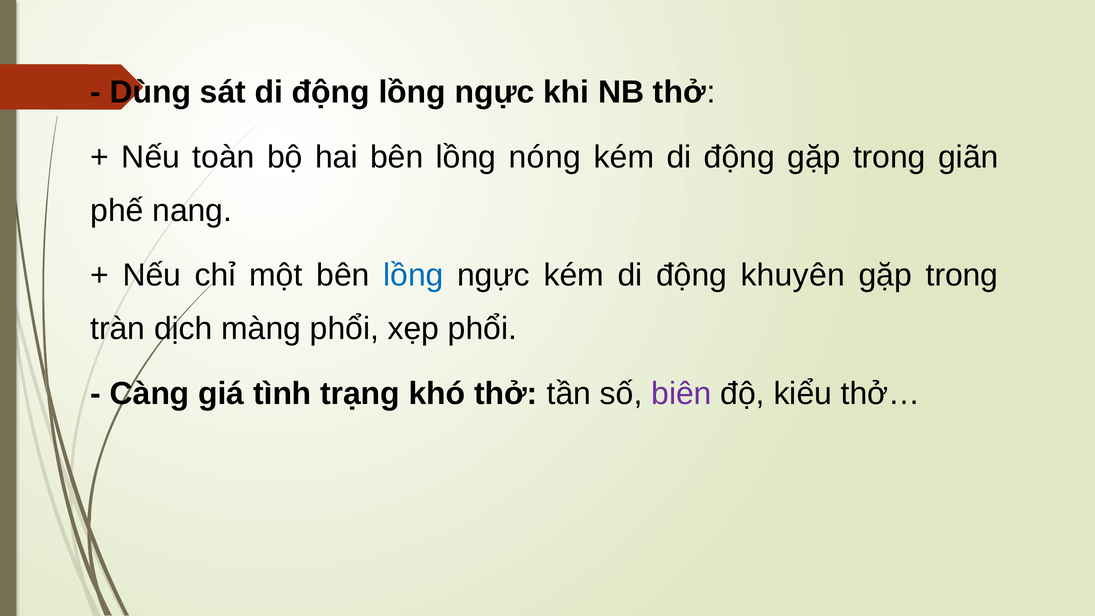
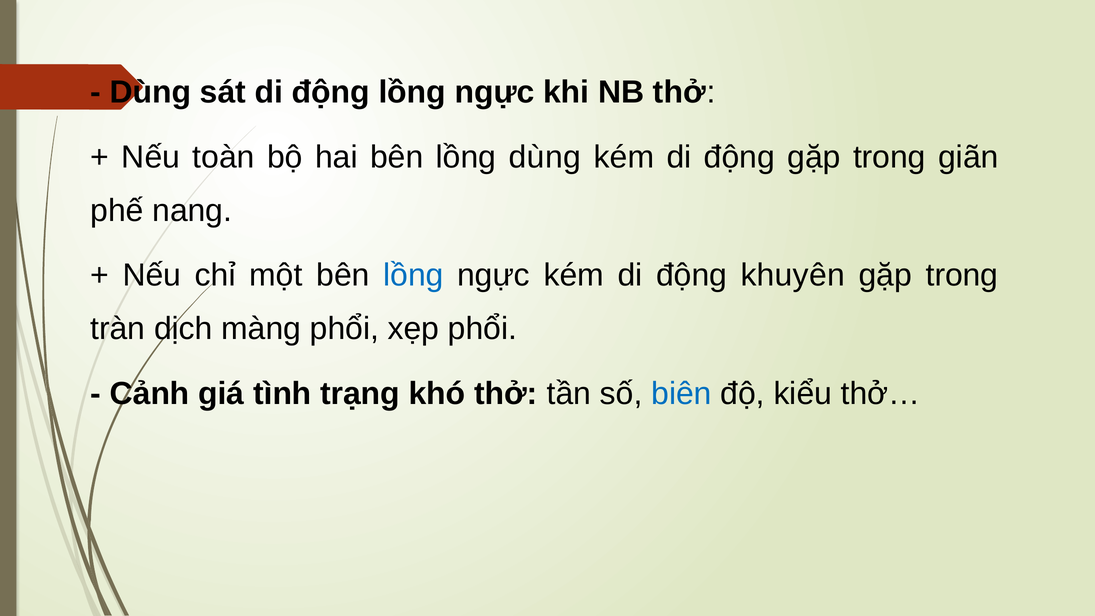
lồng nóng: nóng -> dùng (545, 157)
Càng: Càng -> Cảnh (150, 393)
biên colour: purple -> blue (681, 393)
